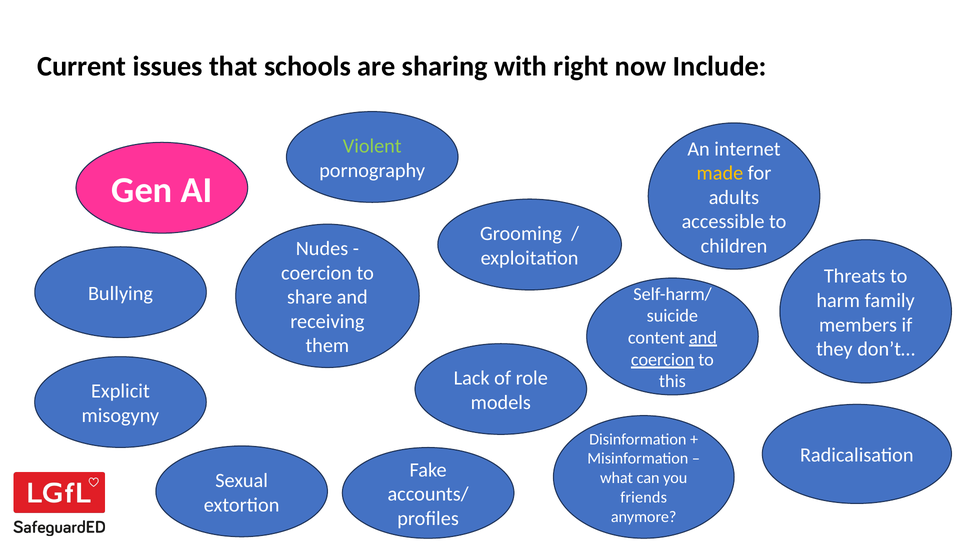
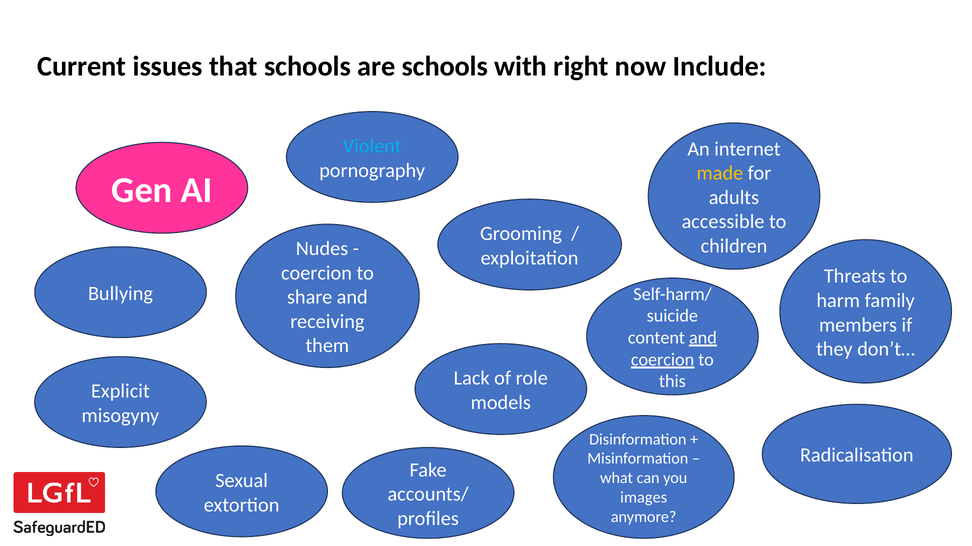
are sharing: sharing -> schools (445, 66)
Violent colour: light green -> light blue (372, 146)
friends: friends -> images (644, 498)
